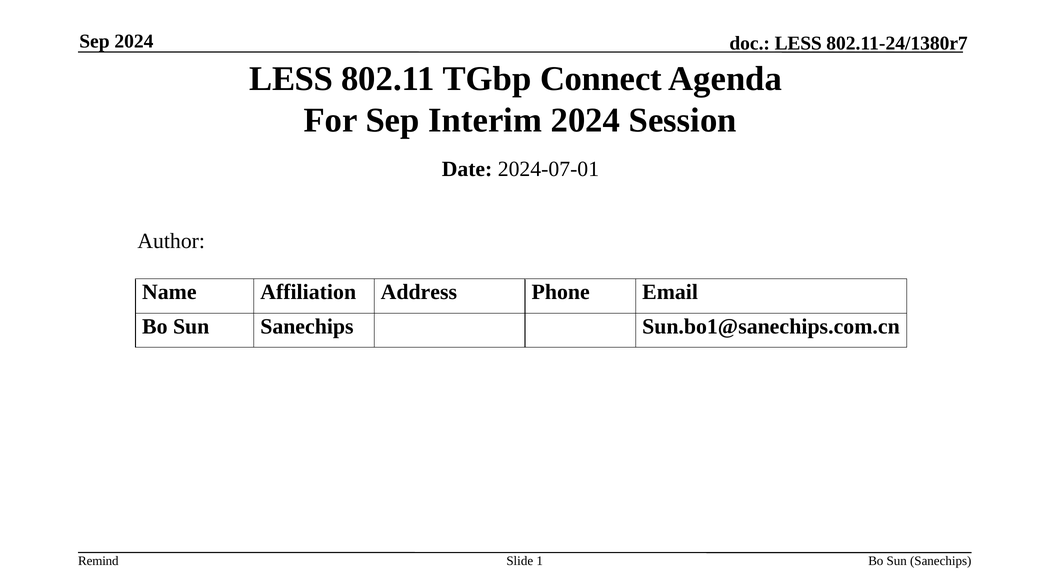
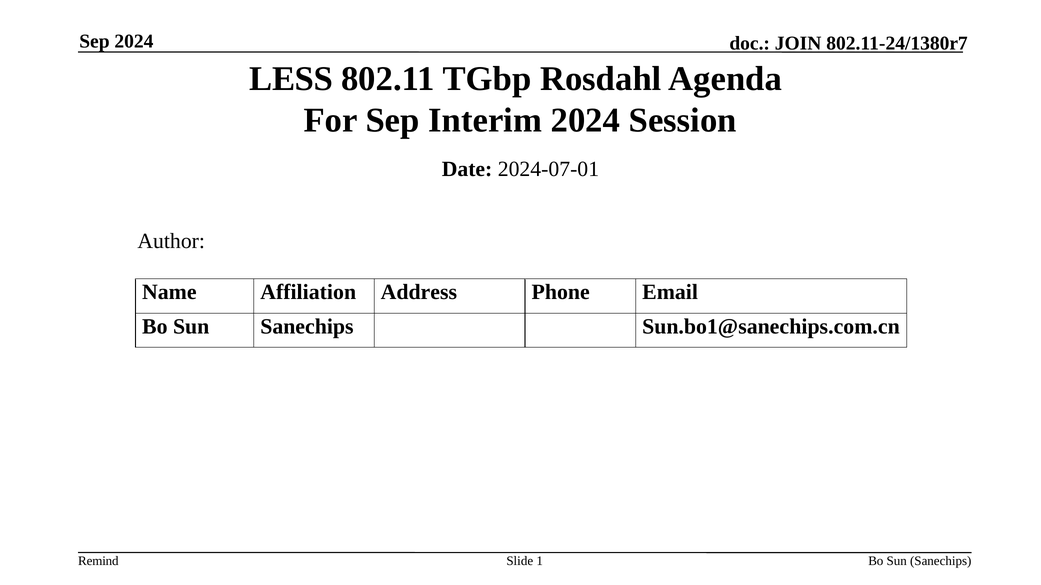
LESS: LESS -> JOIN (798, 43)
Connect: Connect -> Rosdahl (601, 79)
